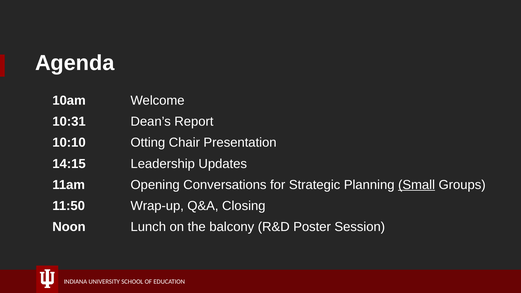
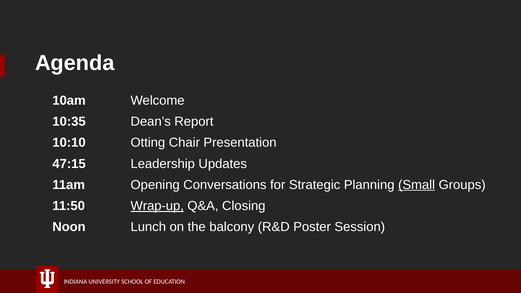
10:31: 10:31 -> 10:35 (69, 122)
14:15: 14:15 -> 47:15 (69, 164)
Wrap-up underline: none -> present (157, 206)
